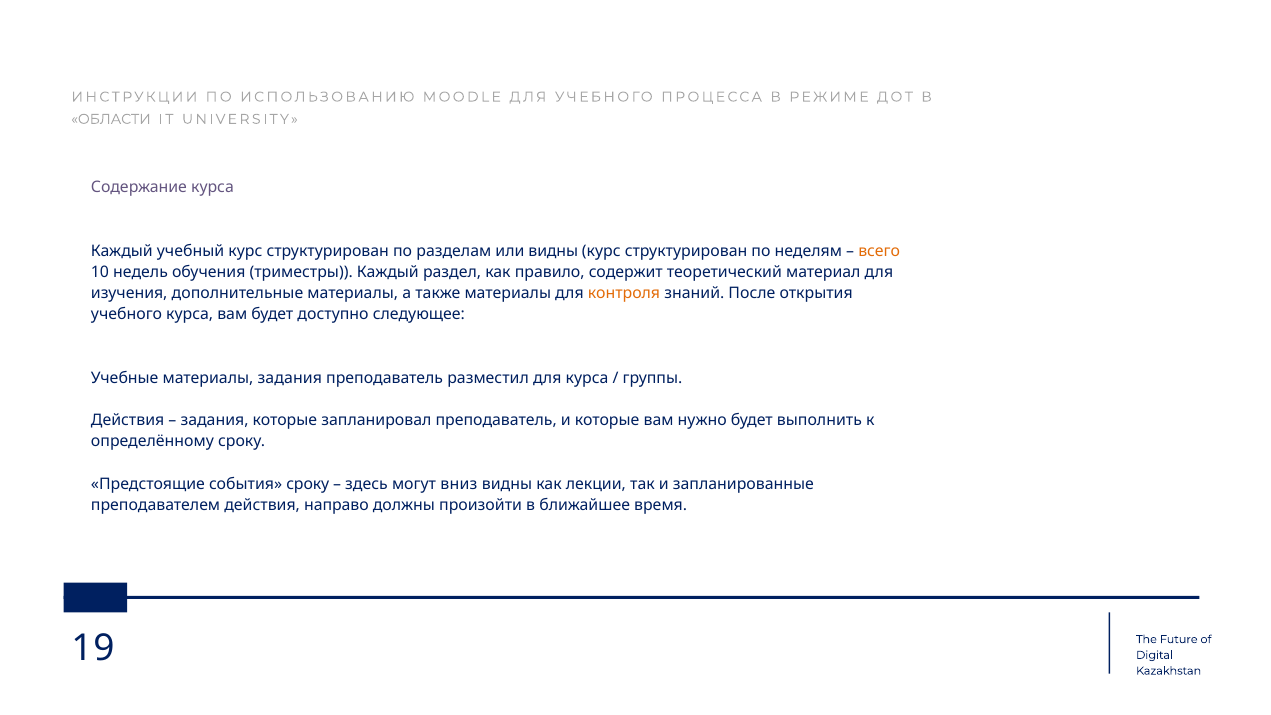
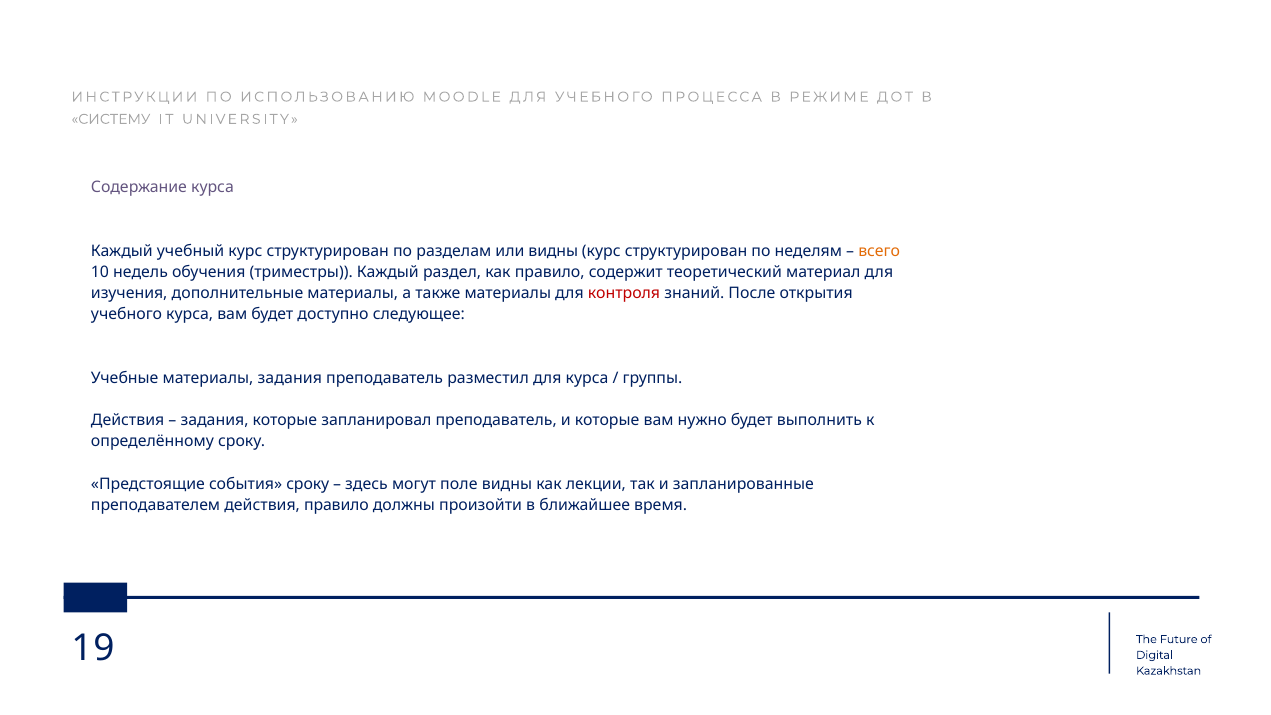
ОБЛАСТИ: ОБЛАСТИ -> СИСТЕМУ (111, 119)
контроля colour: orange -> red (624, 293)
вниз: вниз -> поле (459, 484)
действия направо: направо -> правило (336, 505)
